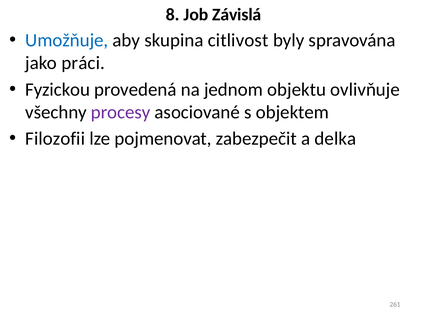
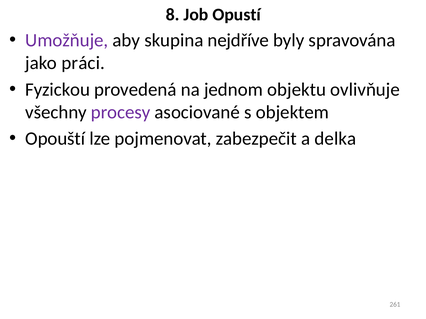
Závislá: Závislá -> Opustí (237, 15)
Umožňuje colour: blue -> purple (67, 40)
citlivost: citlivost -> nejdříve (238, 40)
Filozofii: Filozofii -> Opouští (55, 139)
